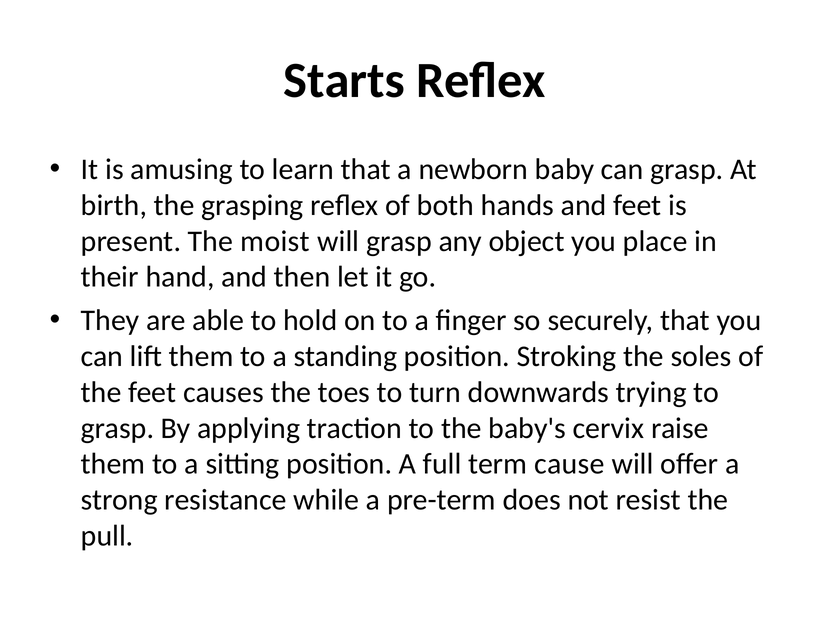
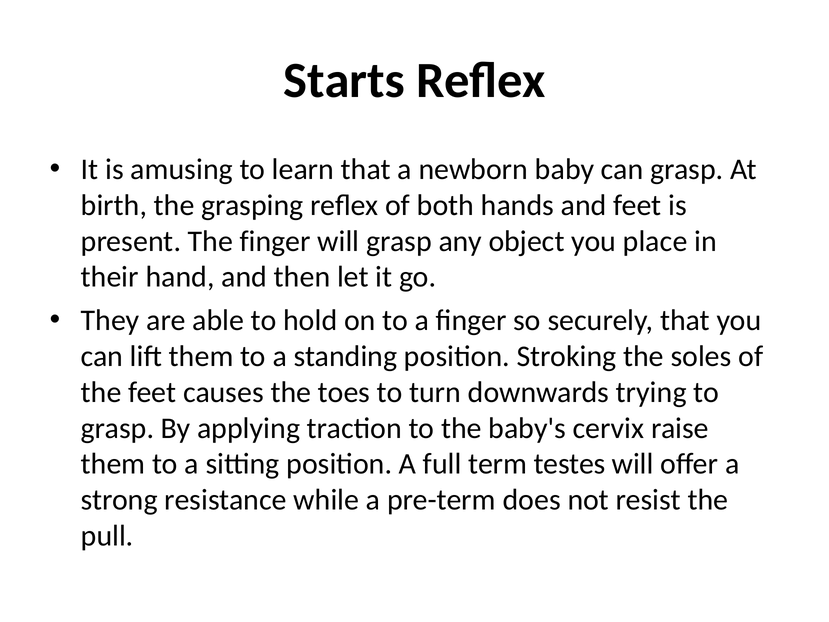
The moist: moist -> finger (275, 241)
cause: cause -> testes (570, 464)
